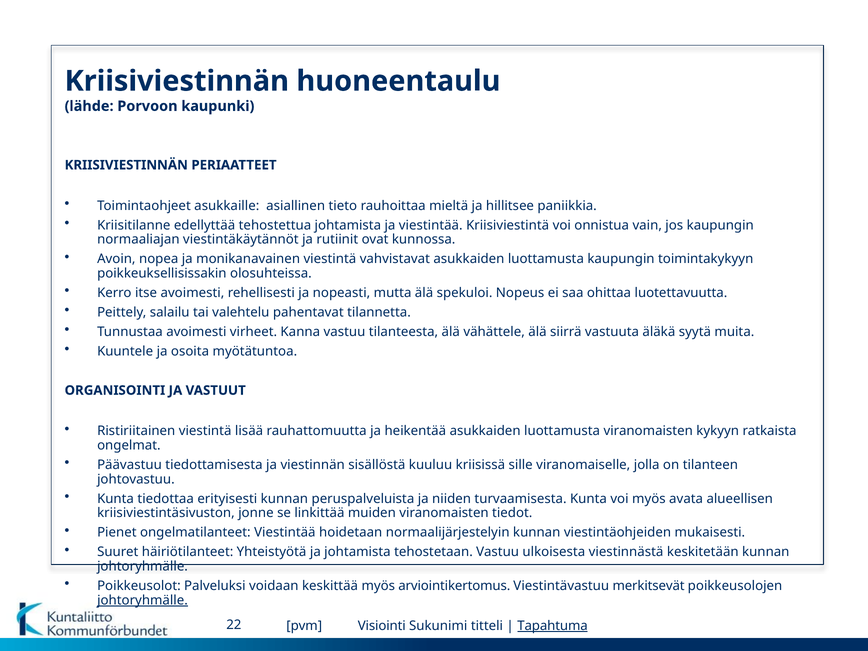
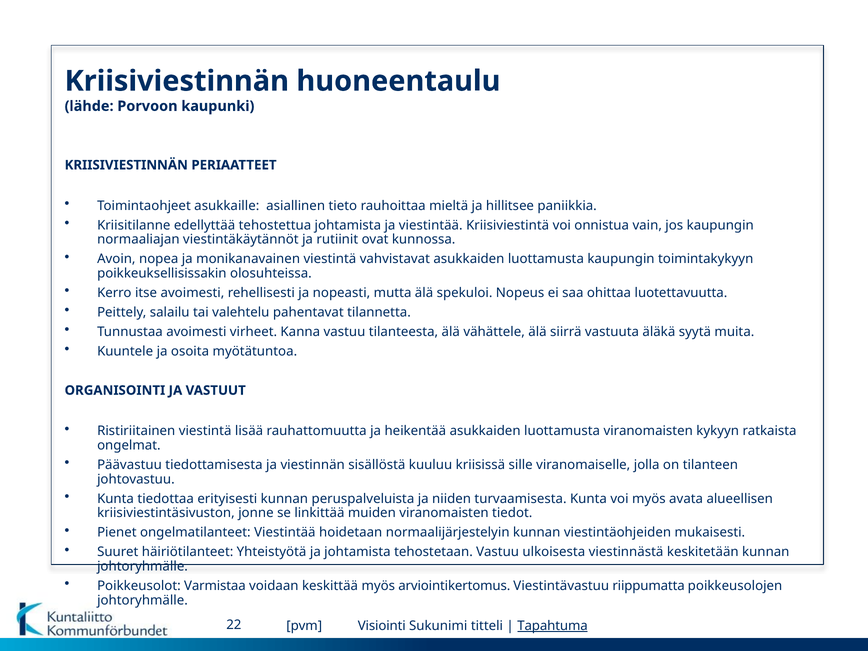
Palveluksi: Palveluksi -> Varmistaa (215, 586)
merkitsevät: merkitsevät -> riippumatta (649, 586)
johtoryhmälle underline: present -> none (142, 600)
